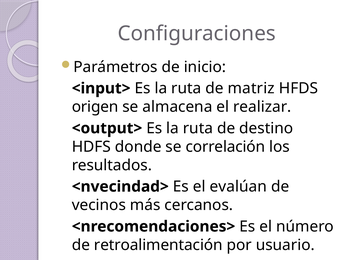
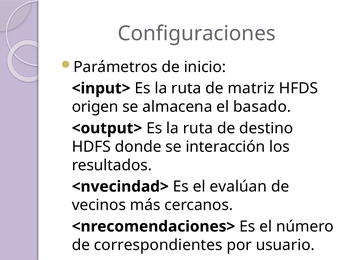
realizar: realizar -> basado (262, 107)
correlación: correlación -> interacción (225, 147)
retroalimentación: retroalimentación -> correspondientes (158, 245)
